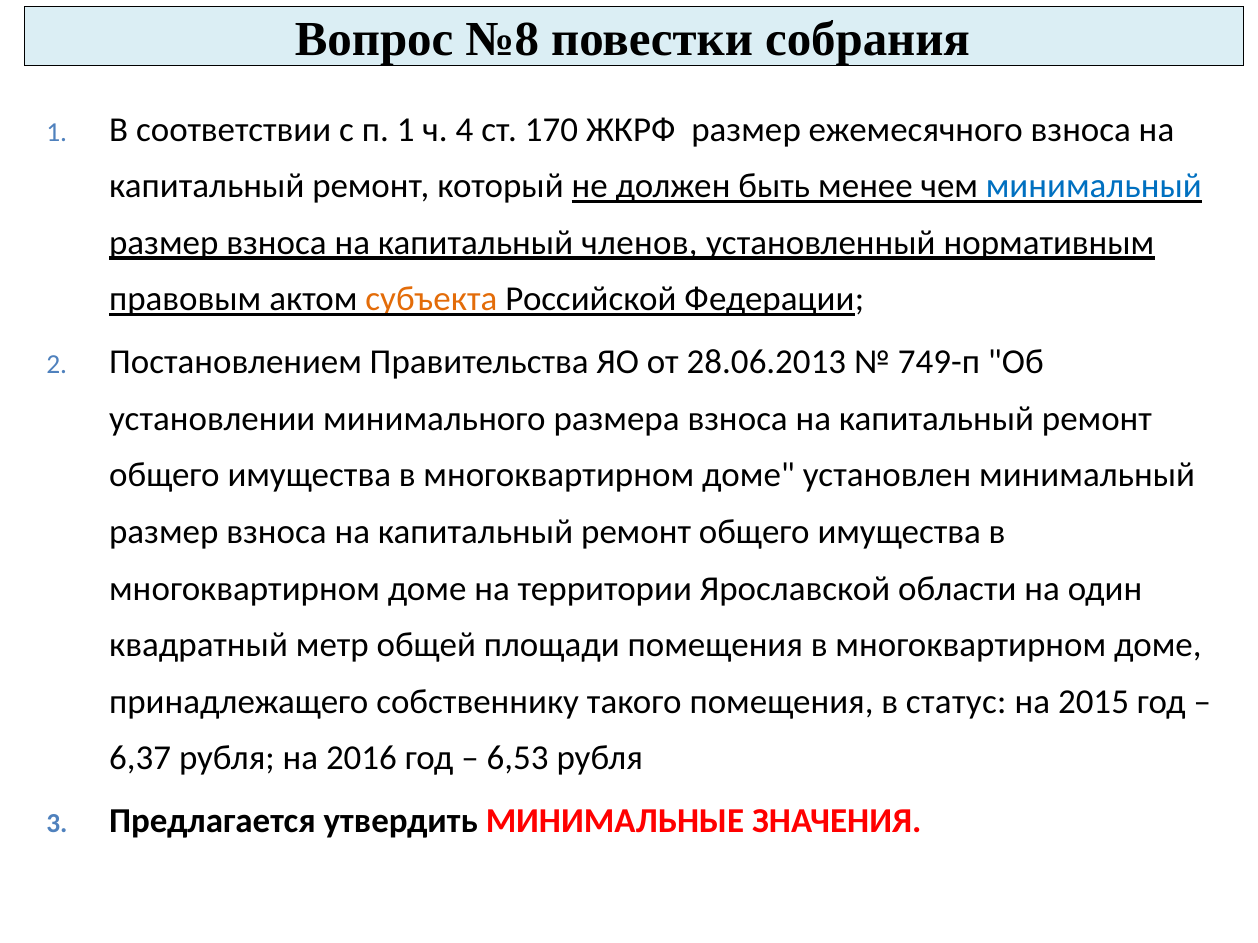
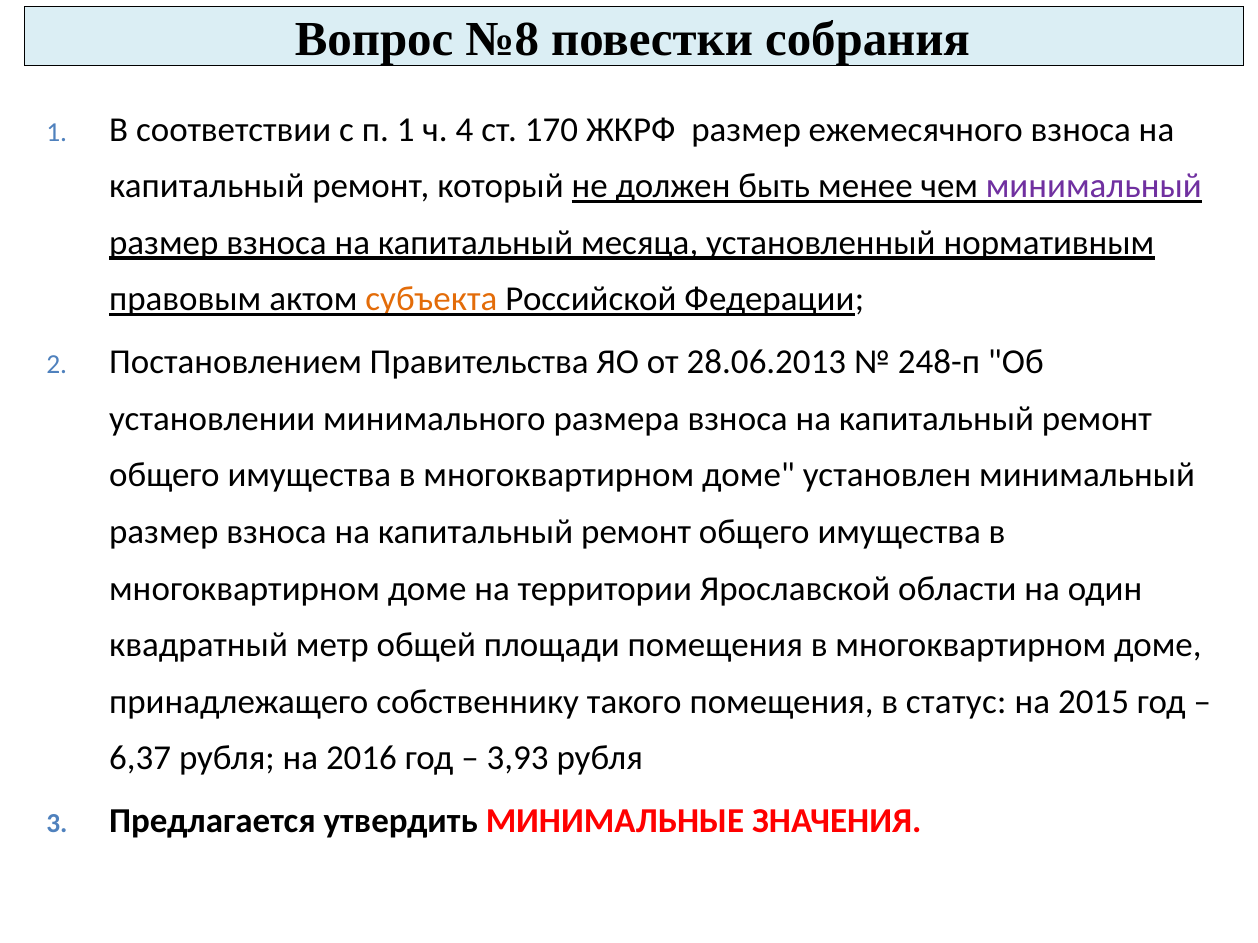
минимальный colour: blue -> purple (1094, 186)
членов: членов -> месяца (640, 243)
749-п: 749-п -> 248-п (939, 362)
6,53: 6,53 -> 3,93 (518, 759)
